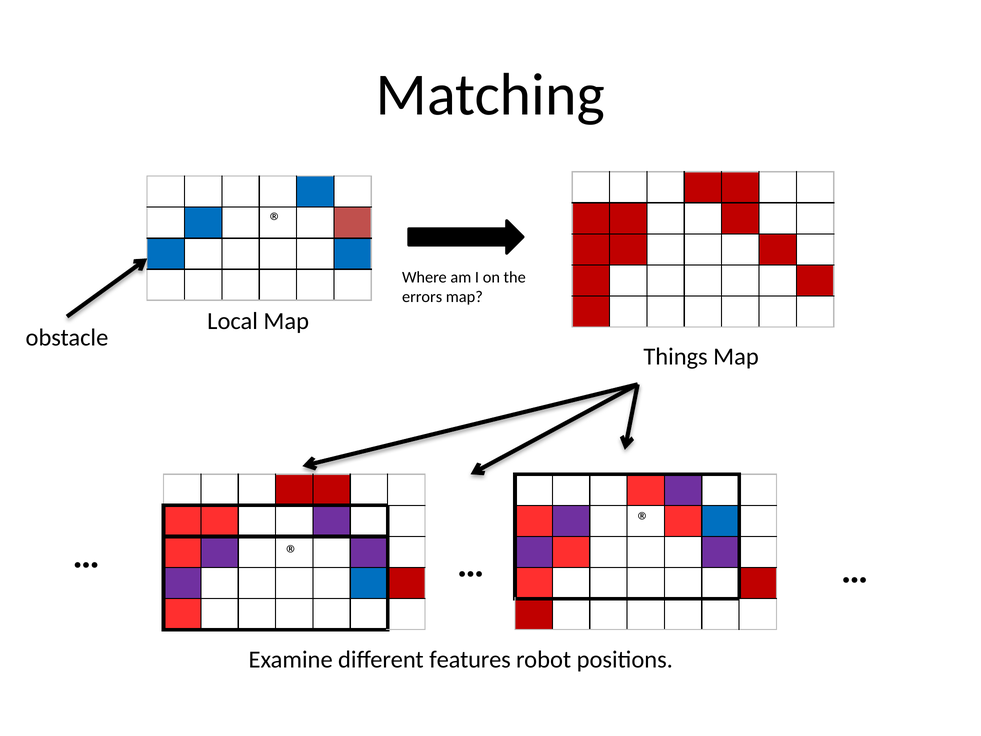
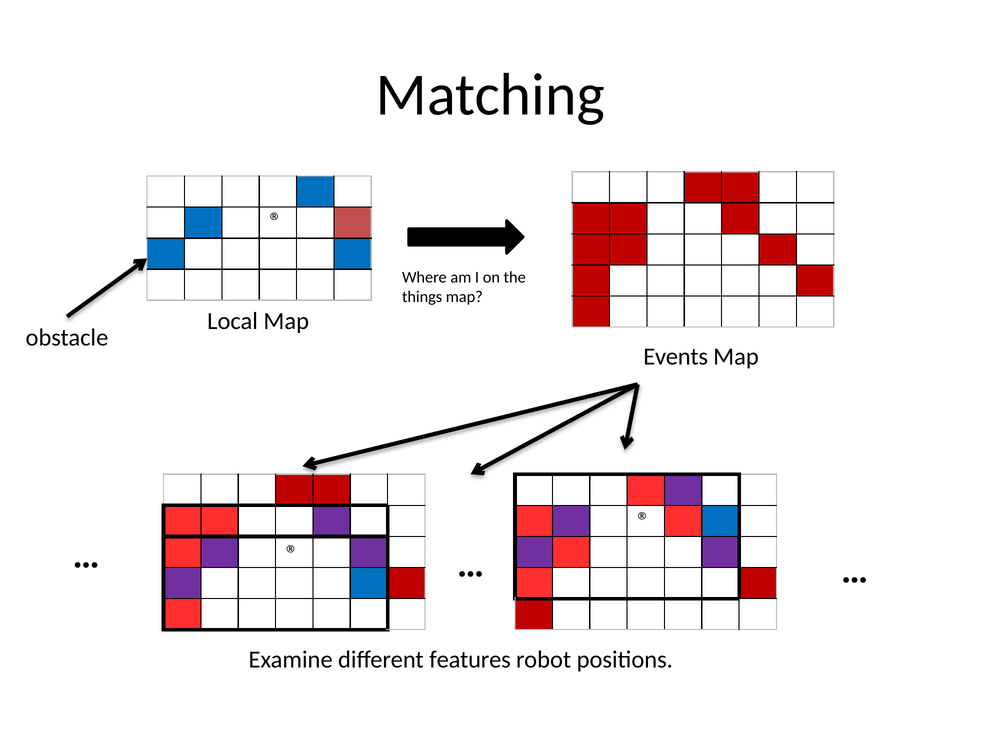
errors: errors -> things (422, 297)
Things: Things -> Events (676, 356)
